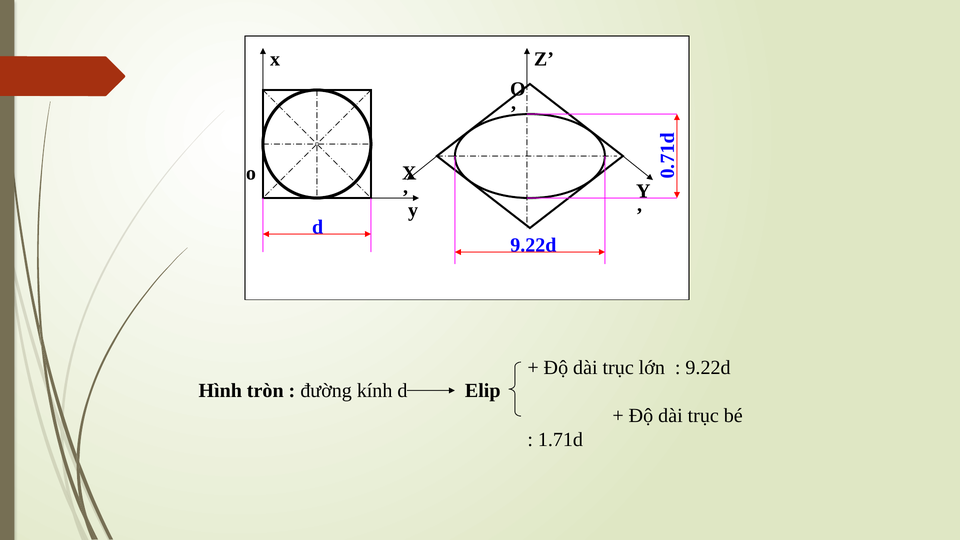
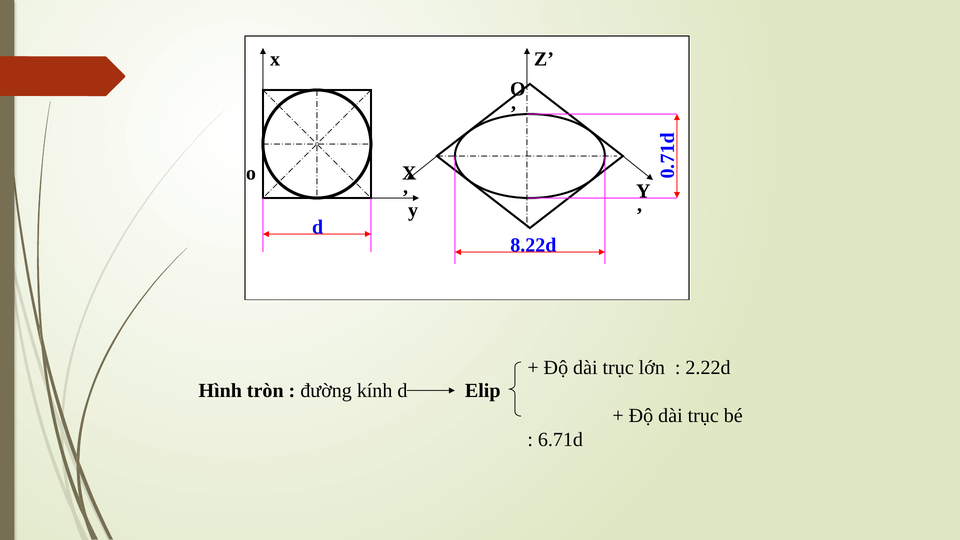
9.22d: 9.22d -> 8.22d (533, 245)
9.22d: 9.22d -> 2.22d (708, 368)
1.71d: 1.71d -> 6.71d (560, 440)
